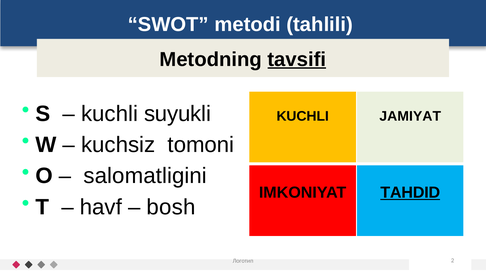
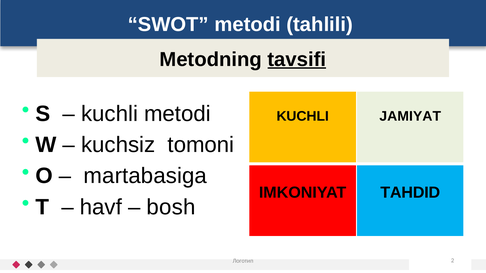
kuchli suyukli: suyukli -> metodi (177, 114)
salomatligini: salomatligini -> martabasiga (145, 176)
TAHDID underline: present -> none (410, 193)
